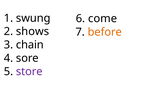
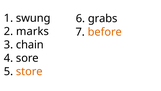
come: come -> grabs (103, 18)
shows: shows -> marks (33, 31)
store colour: purple -> orange (29, 71)
